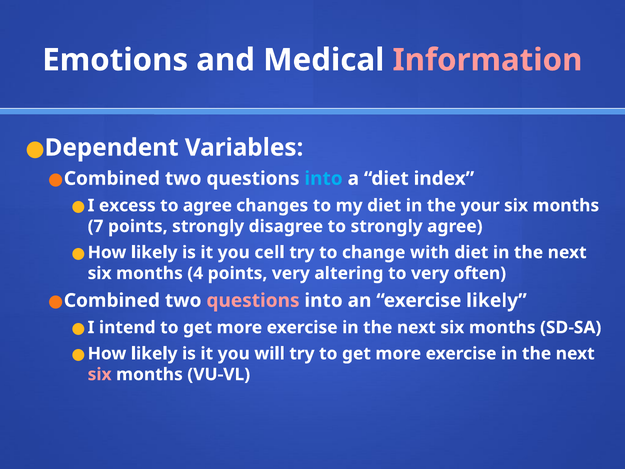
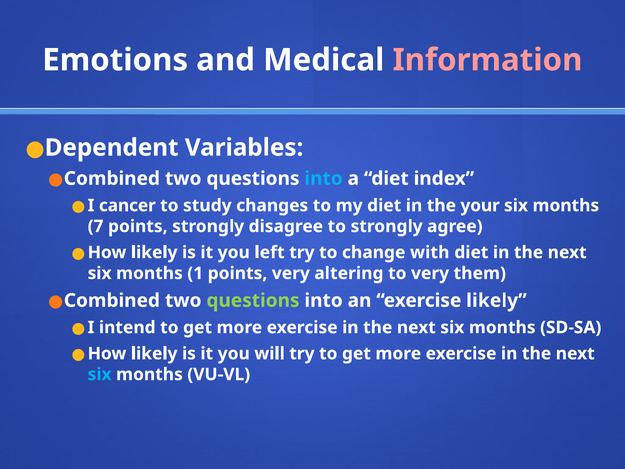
excess: excess -> cancer (127, 205)
to agree: agree -> study (207, 205)
cell: cell -> left (270, 252)
4: 4 -> 1 (195, 273)
often: often -> them (480, 273)
questions colour: pink -> light green (253, 300)
six colour: pink -> light blue (100, 374)
